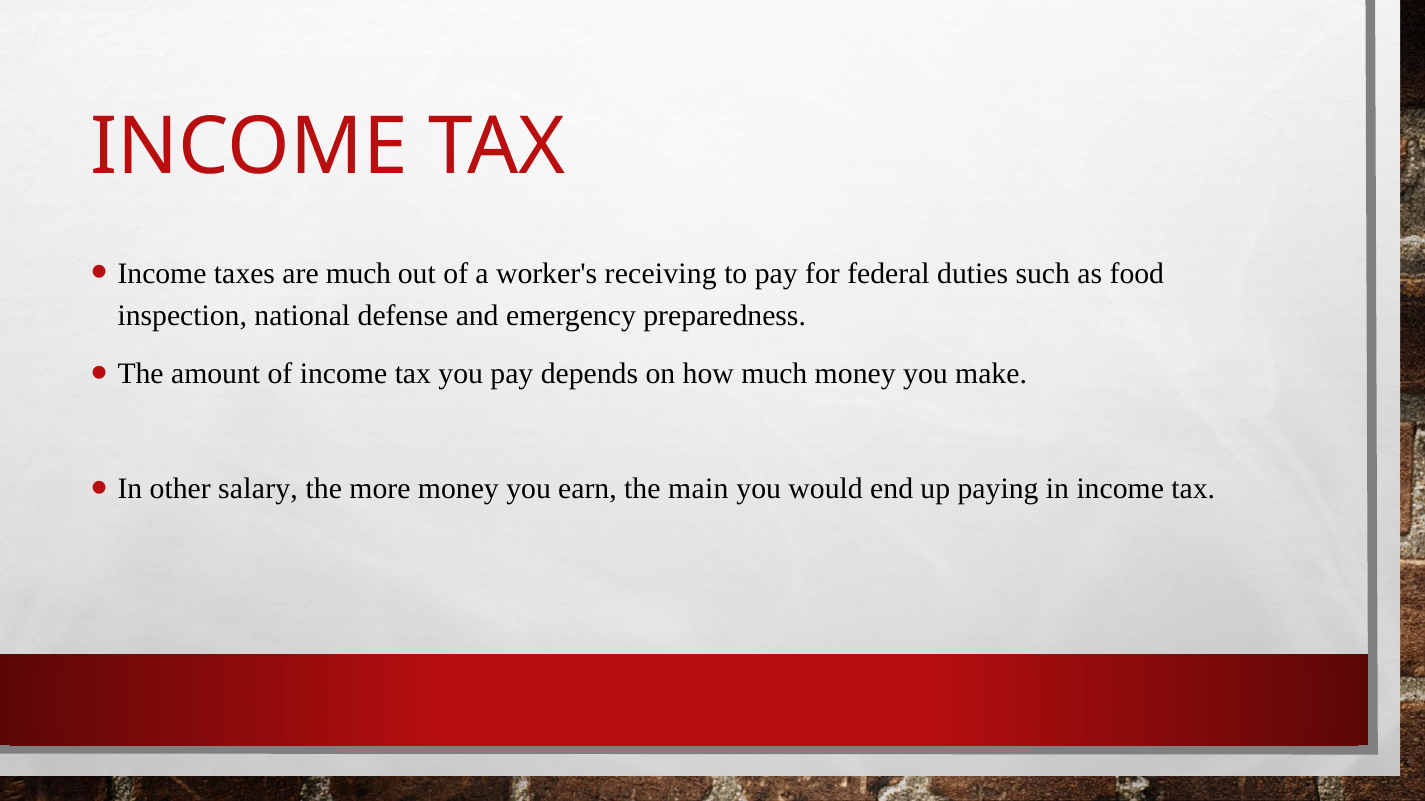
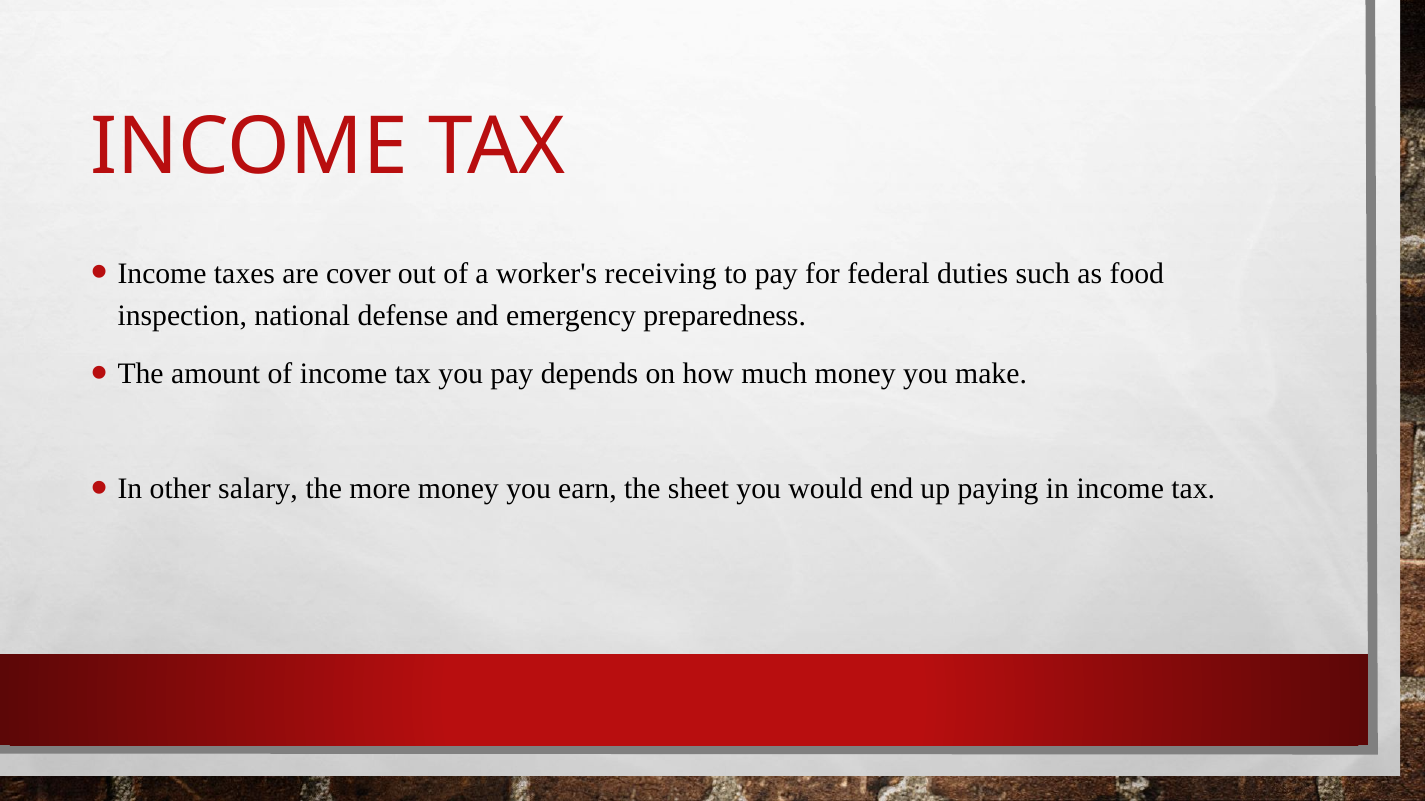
are much: much -> cover (358, 274)
main: main -> sheet (698, 489)
